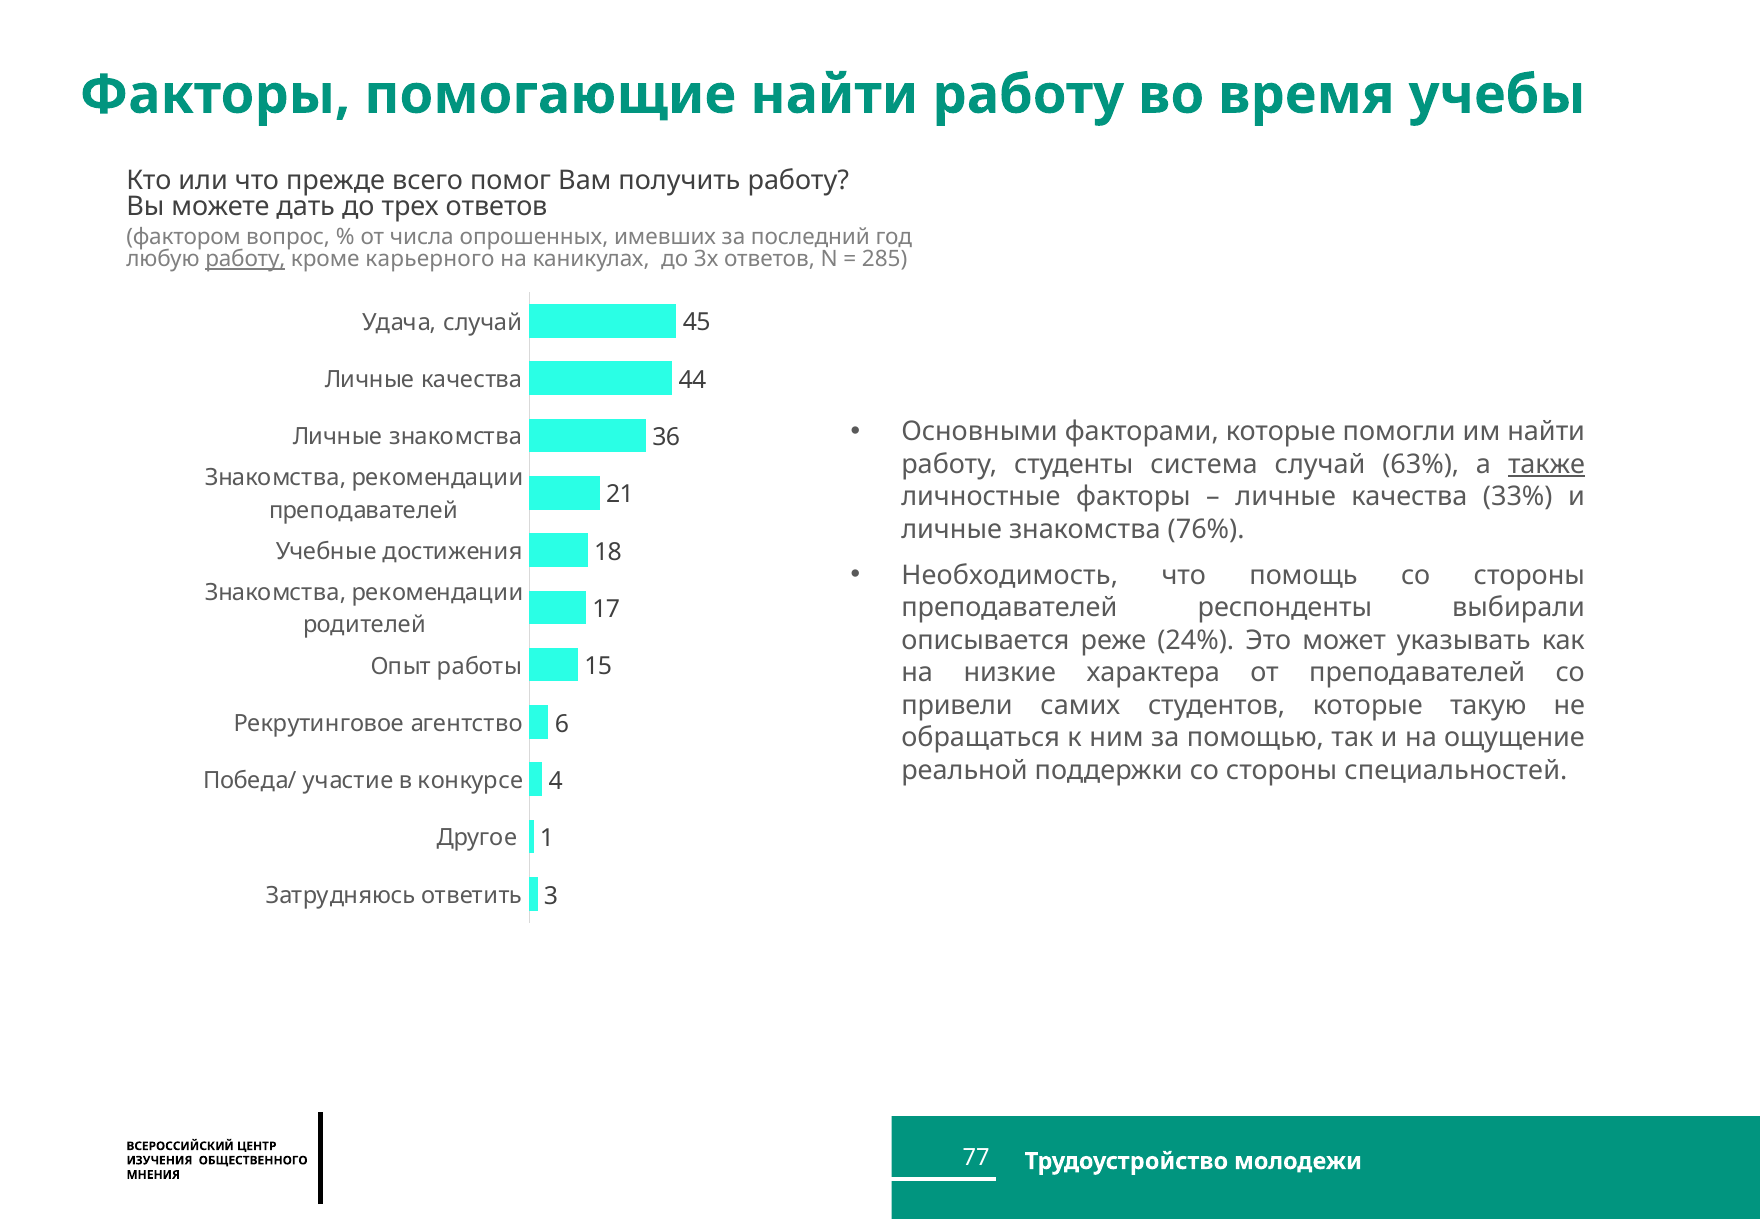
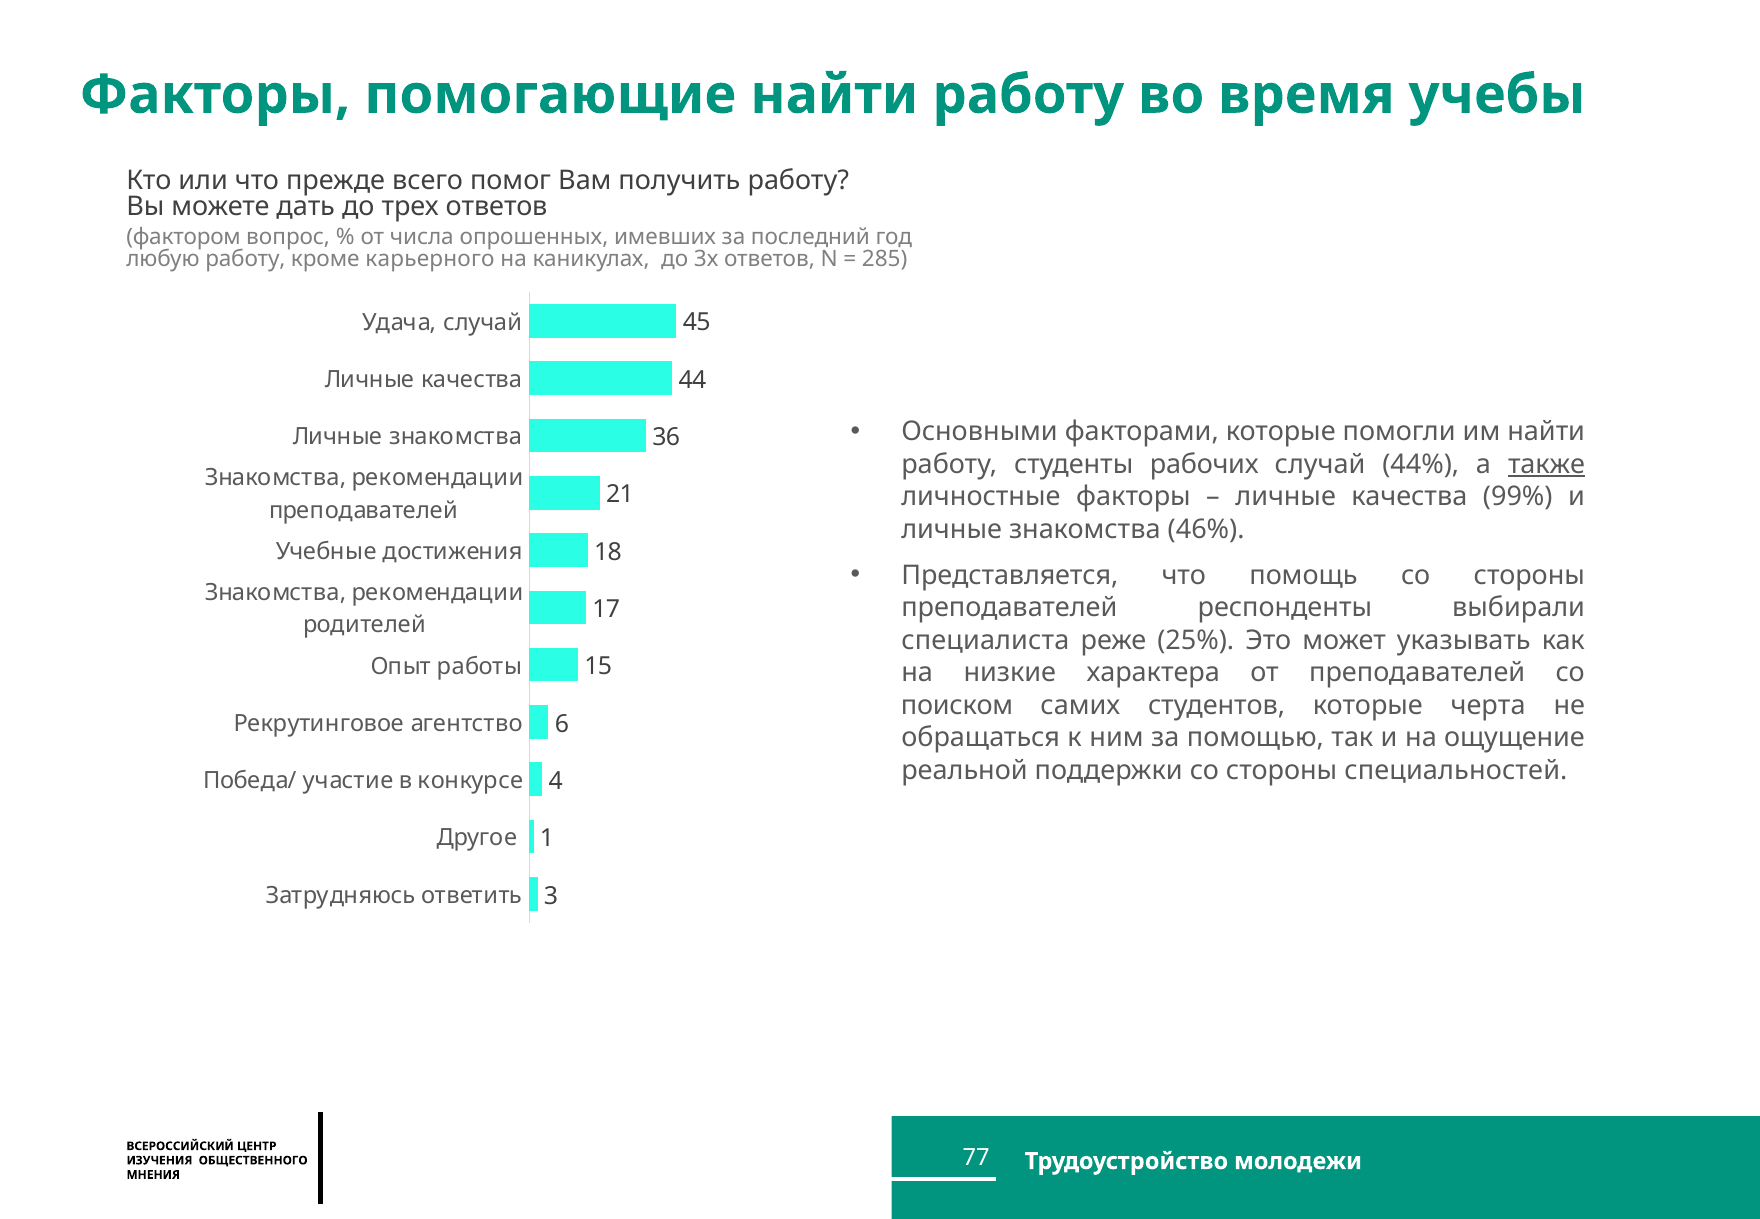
работу underline: present -> none (245, 259)
система: система -> рабочих (1204, 464)
63%: 63% -> 44% (1421, 464)
33%: 33% -> 99% (1518, 497)
76%: 76% -> 46% (1206, 529)
Необходимость: Необходимость -> Представляется (1010, 575)
описывается: описывается -> специалиста (985, 640)
24%: 24% -> 25% (1196, 640)
привели: привели -> поиском (957, 705)
такую: такую -> черта (1488, 705)
